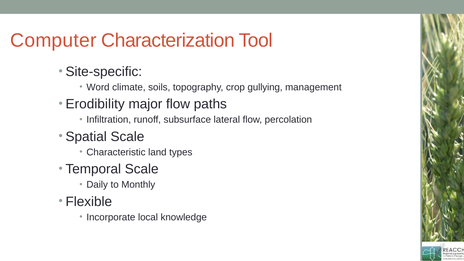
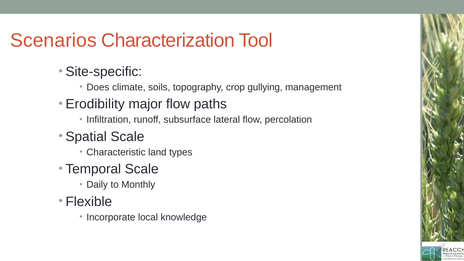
Computer: Computer -> Scenarios (53, 41)
Word: Word -> Does (98, 87)
